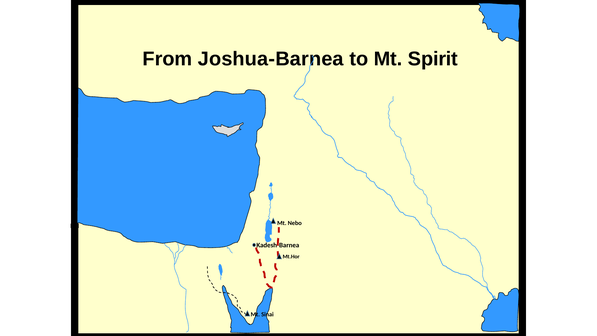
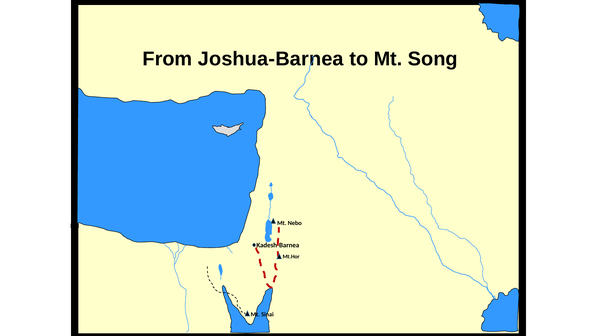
Spirit: Spirit -> Song (433, 59)
